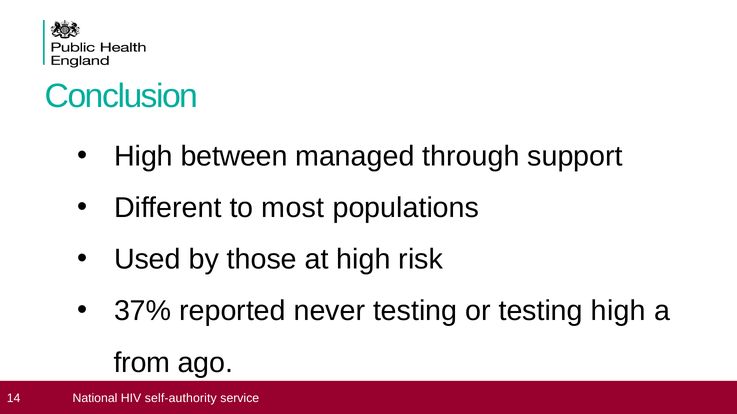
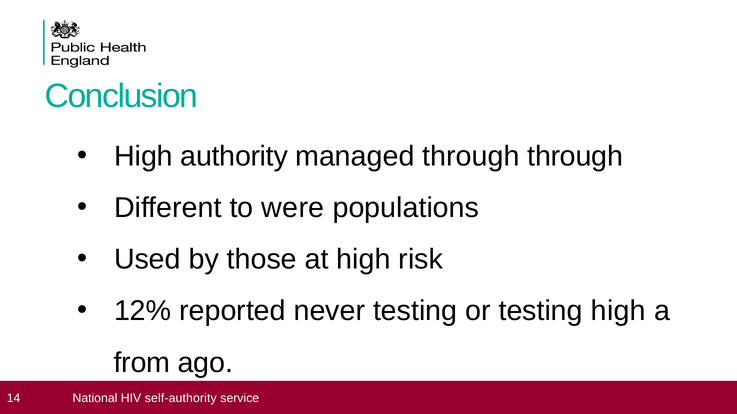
between: between -> authority (234, 157)
through support: support -> through (575, 157)
most: most -> were (293, 208)
37%: 37% -> 12% (143, 311)
